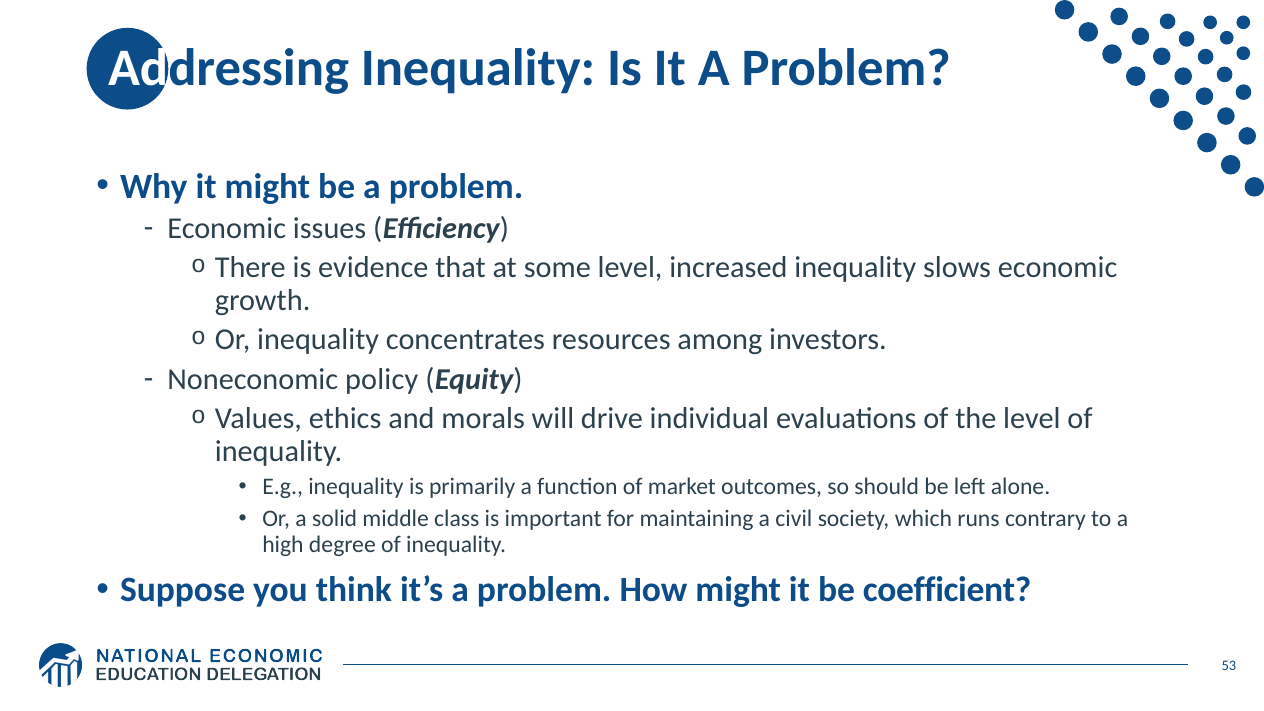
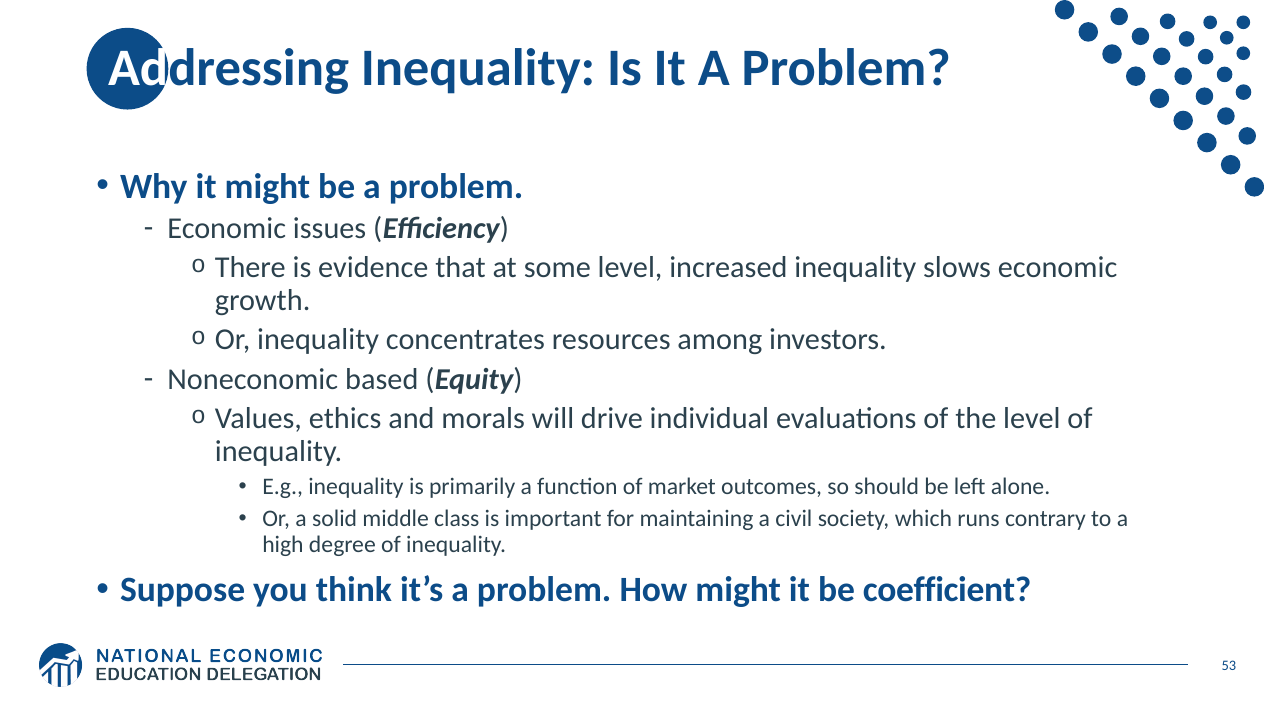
policy: policy -> based (382, 379)
